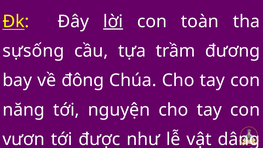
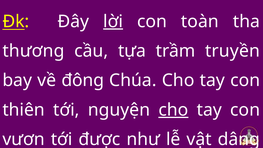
sựsống: sựsống -> thương (33, 51)
đương: đương -> truyền (232, 51)
năng: năng -> thiên (24, 110)
cho underline: none -> present (173, 110)
